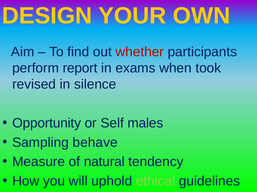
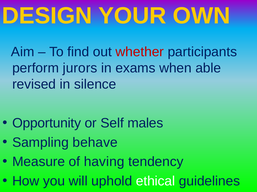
report: report -> jurors (80, 68)
took: took -> able (208, 68)
natural: natural -> having (104, 162)
ethical colour: light green -> white (156, 182)
